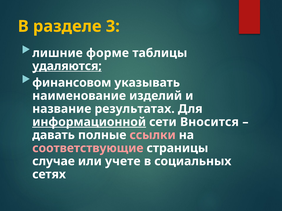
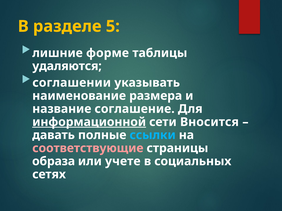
3: 3 -> 5 (113, 26)
удаляются underline: present -> none (67, 66)
финансовом: финансовом -> соглашении (72, 83)
изделий: изделий -> размера (156, 96)
результатах: результатах -> соглашение (135, 109)
ссылки colour: pink -> light blue (153, 135)
случае: случае -> образа (54, 162)
